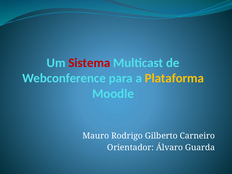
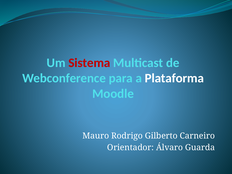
Plataforma colour: yellow -> white (174, 78)
